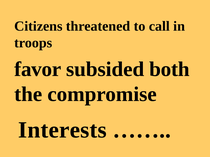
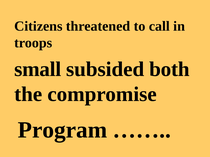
favor: favor -> small (38, 69)
Interests: Interests -> Program (62, 130)
